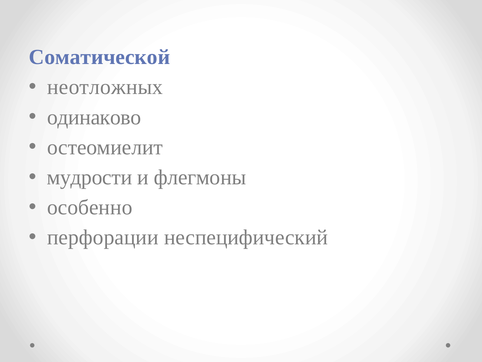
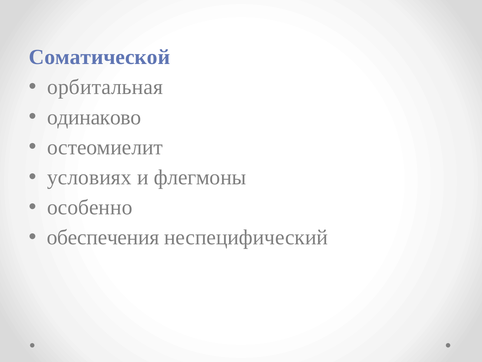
неотложных: неотложных -> орбитальная (105, 87)
мудрости: мудрости -> условиях (89, 177)
перфорации: перфорации -> обеспечения (103, 237)
